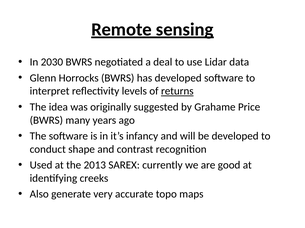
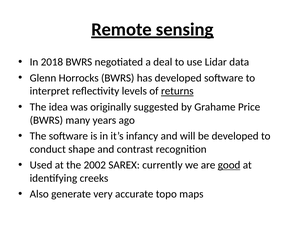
2030: 2030 -> 2018 (52, 62)
2013: 2013 -> 2002 (95, 166)
good underline: none -> present (229, 166)
